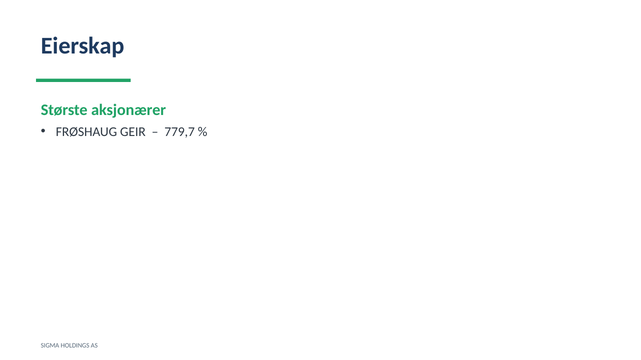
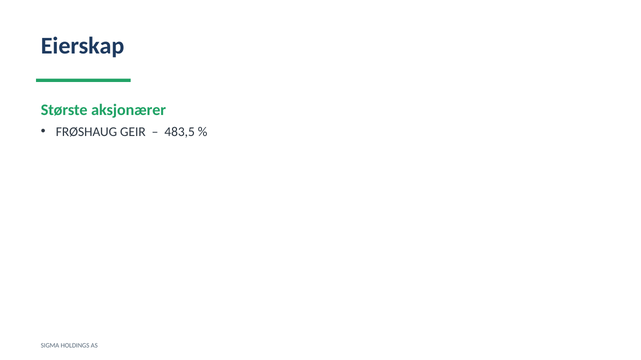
779,7: 779,7 -> 483,5 (180, 132)
